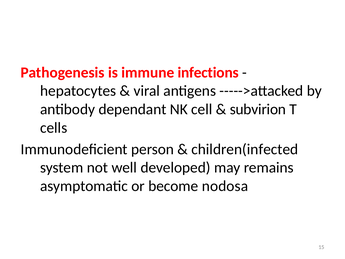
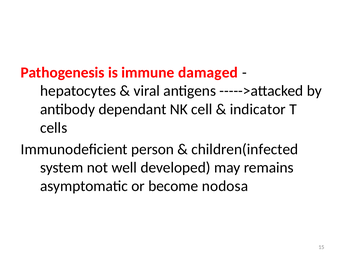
infections: infections -> damaged (208, 72)
subvirion: subvirion -> indicator (258, 109)
